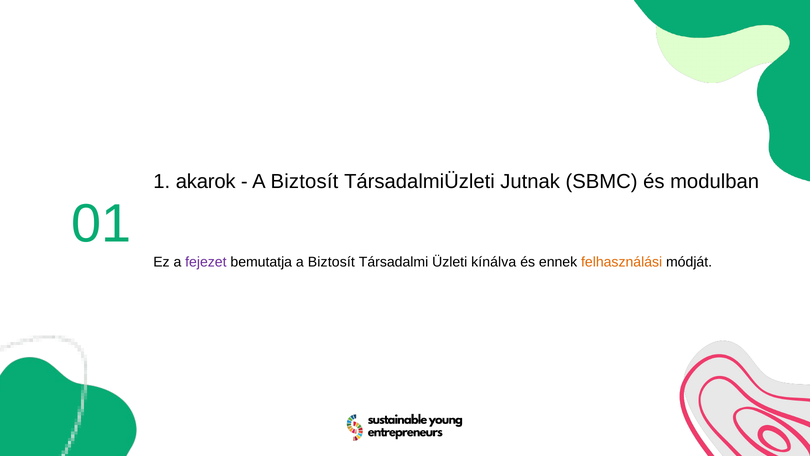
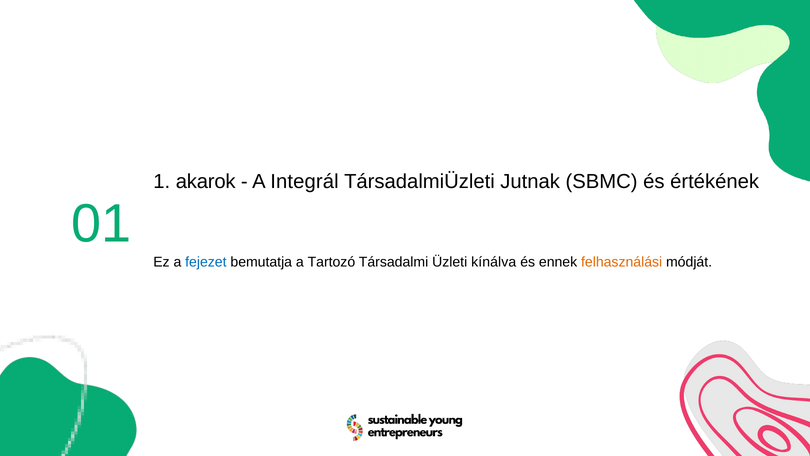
Biztosít: Biztosít -> Integrál (304, 182)
modulban: modulban -> értékének (715, 182)
fejezet colour: purple -> blue (206, 262)
bemutatja a Biztosít: Biztosít -> Tartozó (331, 262)
